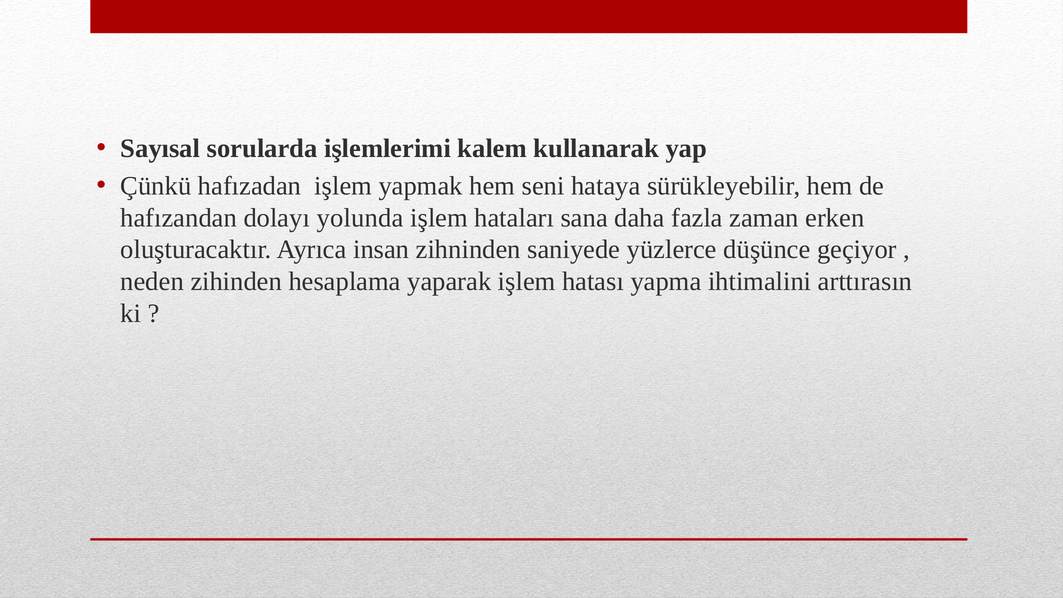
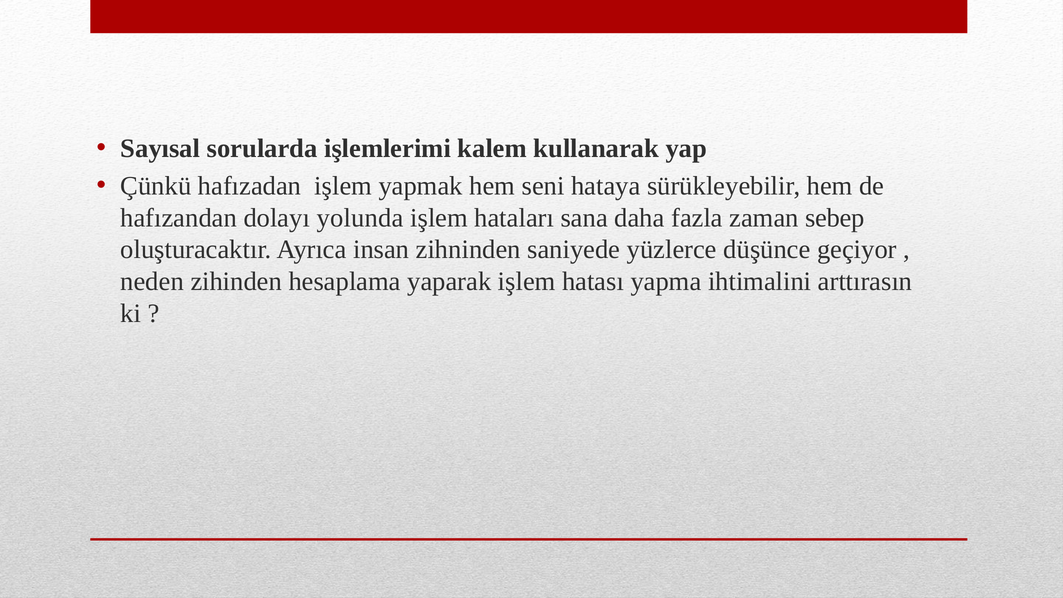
erken: erken -> sebep (835, 218)
